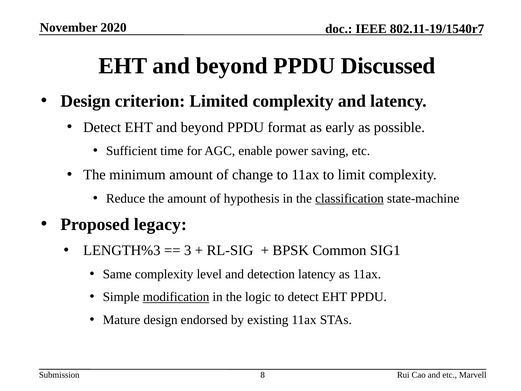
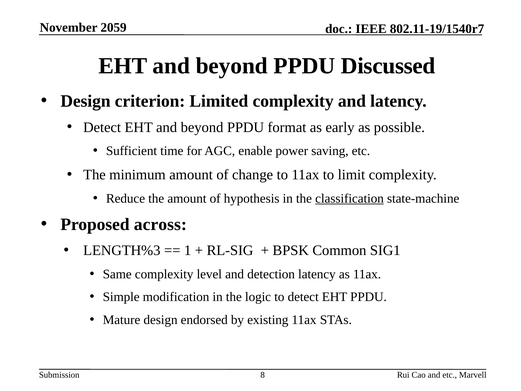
2020: 2020 -> 2059 (114, 28)
legacy: legacy -> across (160, 224)
3: 3 -> 1 (188, 250)
modification underline: present -> none (176, 297)
